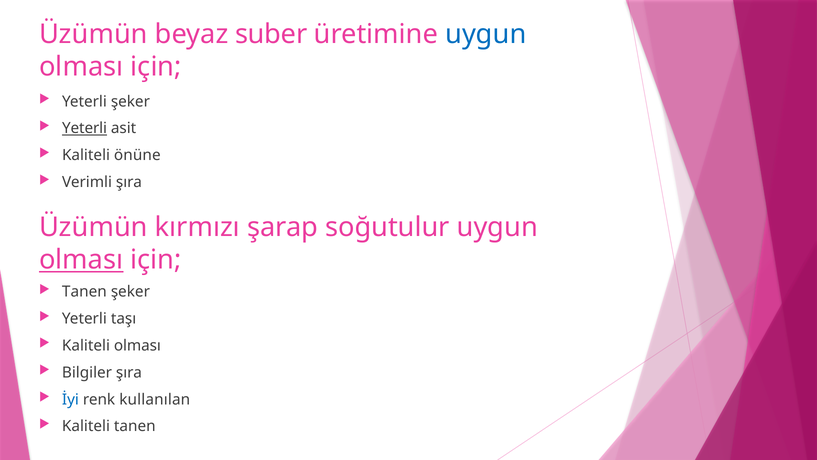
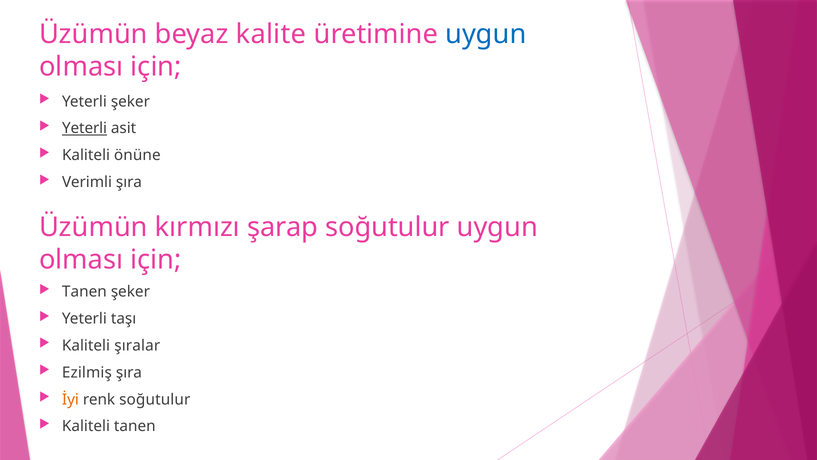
suber: suber -> kalite (271, 34)
olması underline: present -> none (81, 260)
Kaliteli olması: olması -> şıralar (137, 345)
Bilgiler: Bilgiler -> Ezilmiş (87, 372)
İyi colour: blue -> orange (70, 399)
renk kullanılan: kullanılan -> soğutulur (155, 399)
